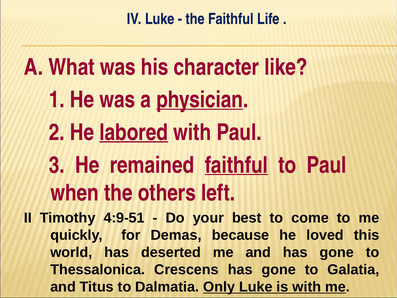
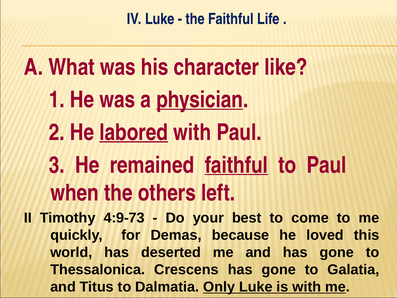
4:9-51: 4:9-51 -> 4:9-73 (124, 218)
